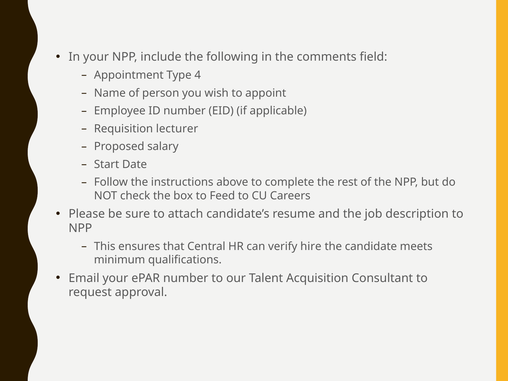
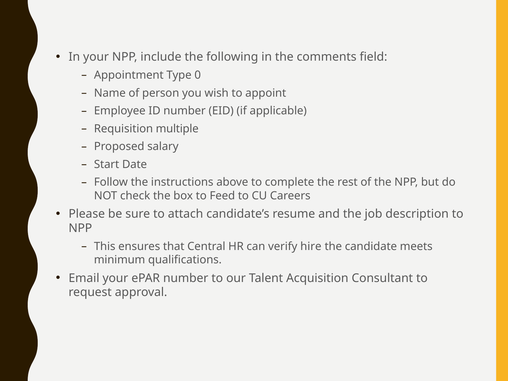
4: 4 -> 0 (198, 75)
lecturer: lecturer -> multiple (177, 129)
